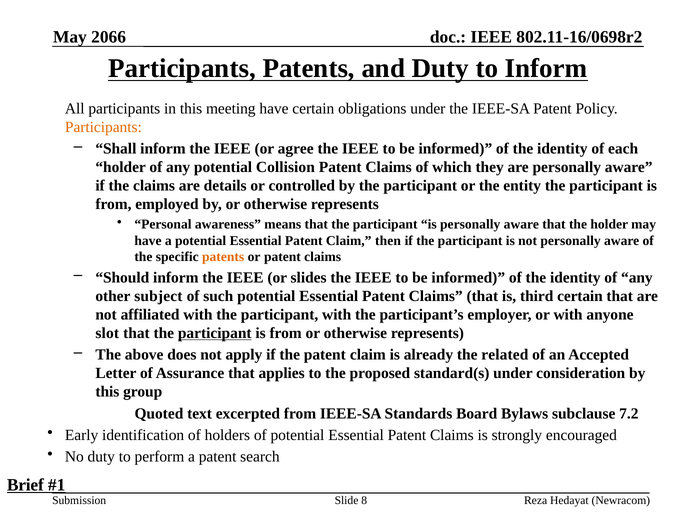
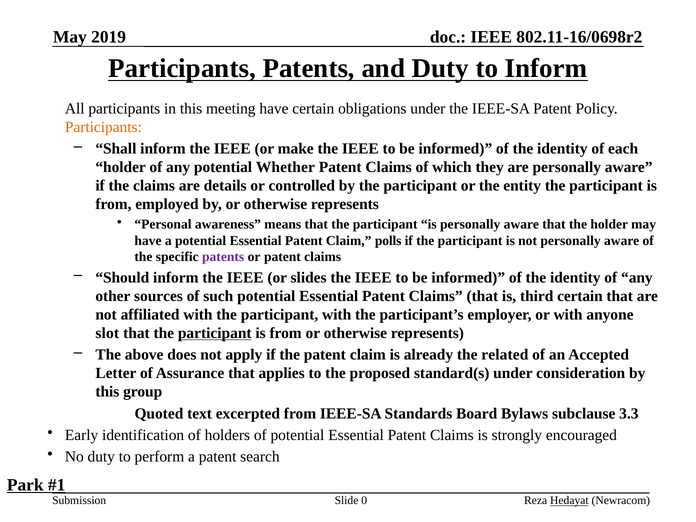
2066: 2066 -> 2019 (109, 37)
agree: agree -> make (296, 149)
Collision: Collision -> Whether (285, 167)
then: then -> polls (388, 241)
patents colour: orange -> purple (223, 257)
subject: subject -> sources (158, 296)
7.2: 7.2 -> 3.3 (629, 413)
Brief: Brief -> Park (25, 485)
8: 8 -> 0 (364, 501)
Hedayat underline: none -> present (569, 501)
